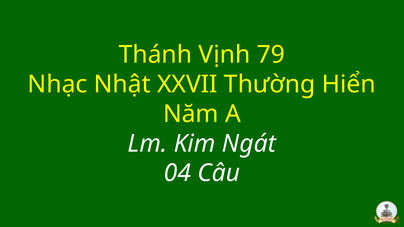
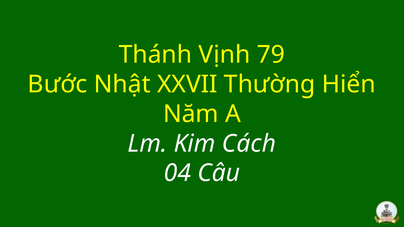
Nhạc: Nhạc -> Bước (58, 84)
Ngát: Ngát -> Cách (249, 144)
